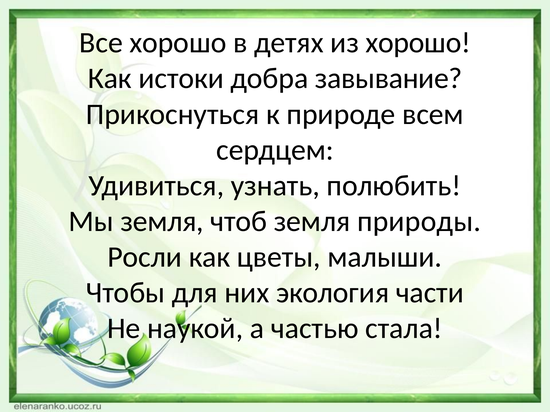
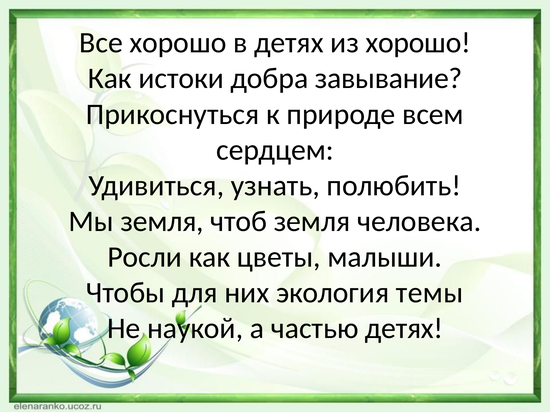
природы: природы -> человека (419, 222)
части: части -> темы (430, 293)
частью стала: стала -> детях (404, 329)
